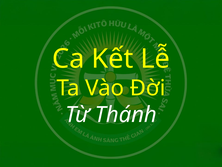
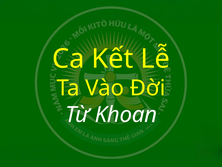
Thánh: Thánh -> Khoan (126, 114)
